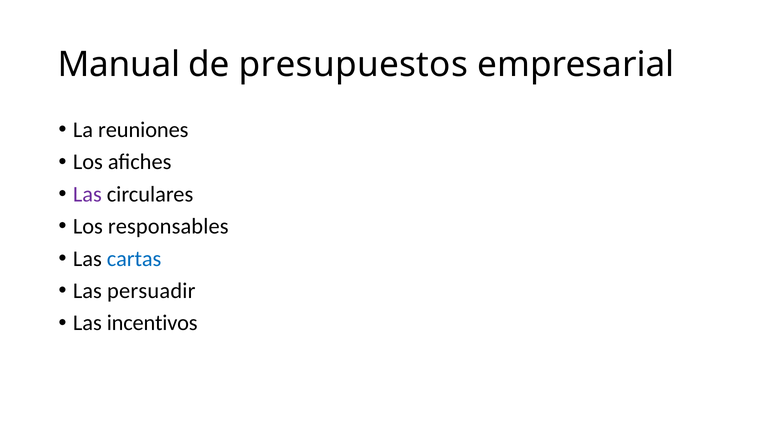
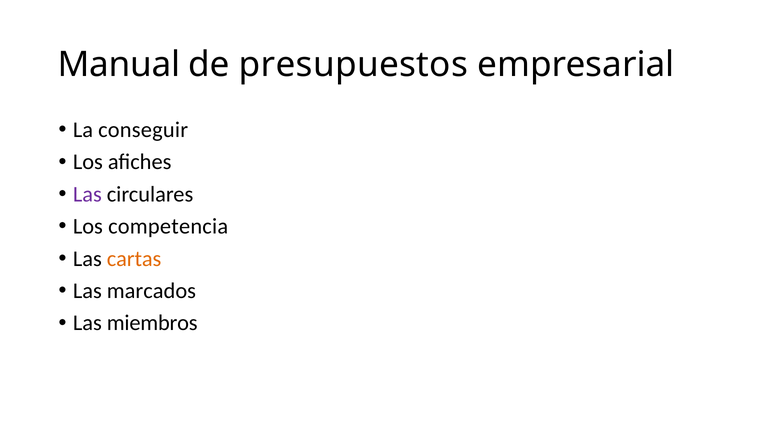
reuniones: reuniones -> conseguir (143, 130)
responsables: responsables -> competencia (168, 226)
cartas colour: blue -> orange (134, 259)
persuadir: persuadir -> marcados (151, 291)
incentivos: incentivos -> miembros (152, 323)
